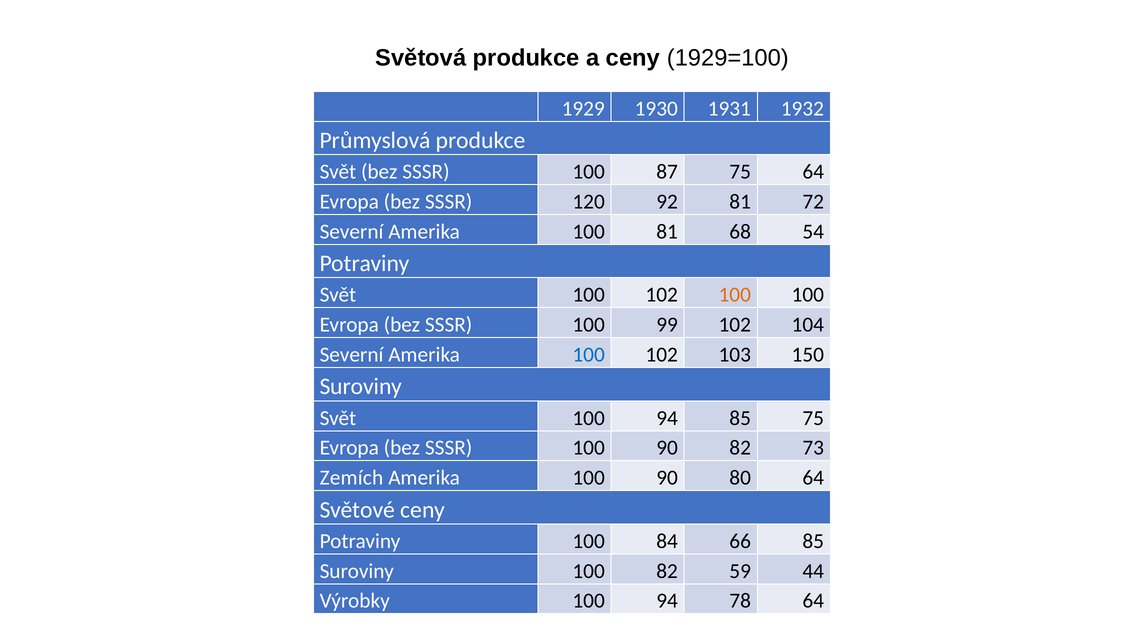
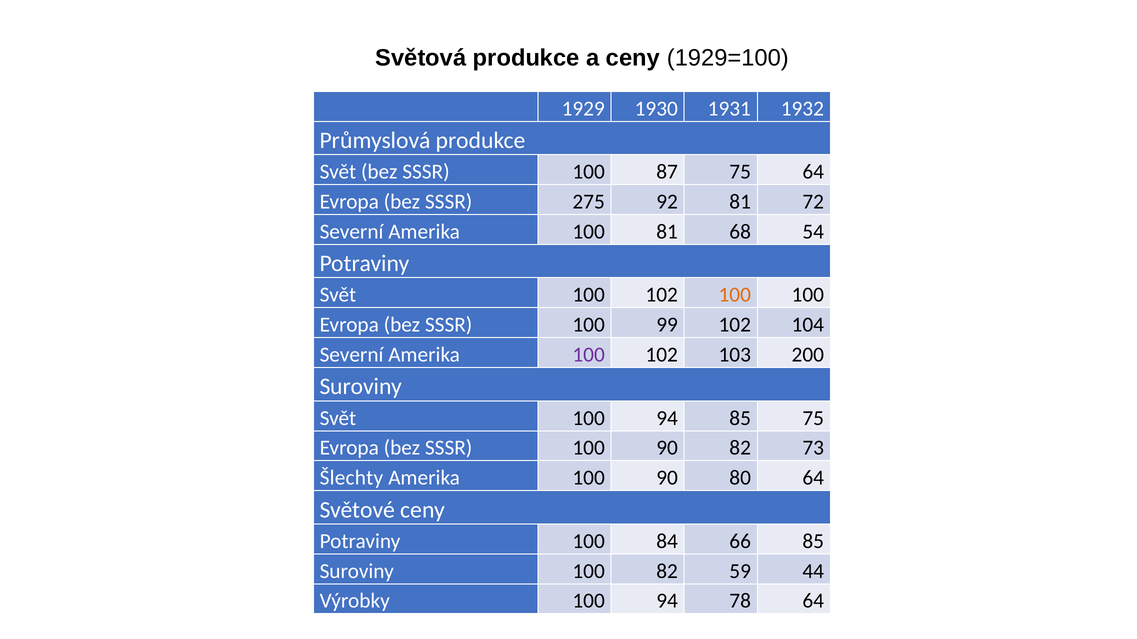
120: 120 -> 275 (589, 202)
100 colour: blue -> purple (589, 355)
150: 150 -> 200 (808, 355)
Zemích: Zemích -> Šlechty (351, 478)
